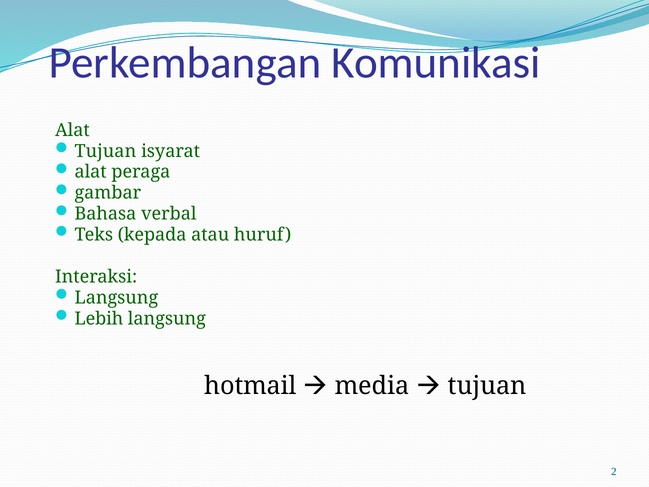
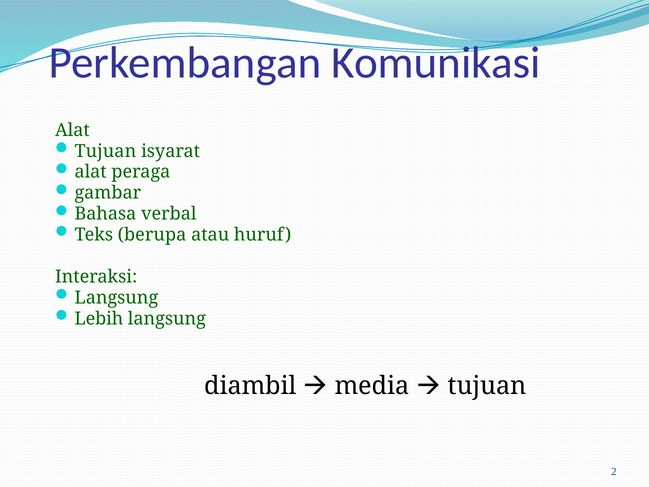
kepada: kepada -> berupa (152, 235)
hotmail: hotmail -> diambil (250, 386)
